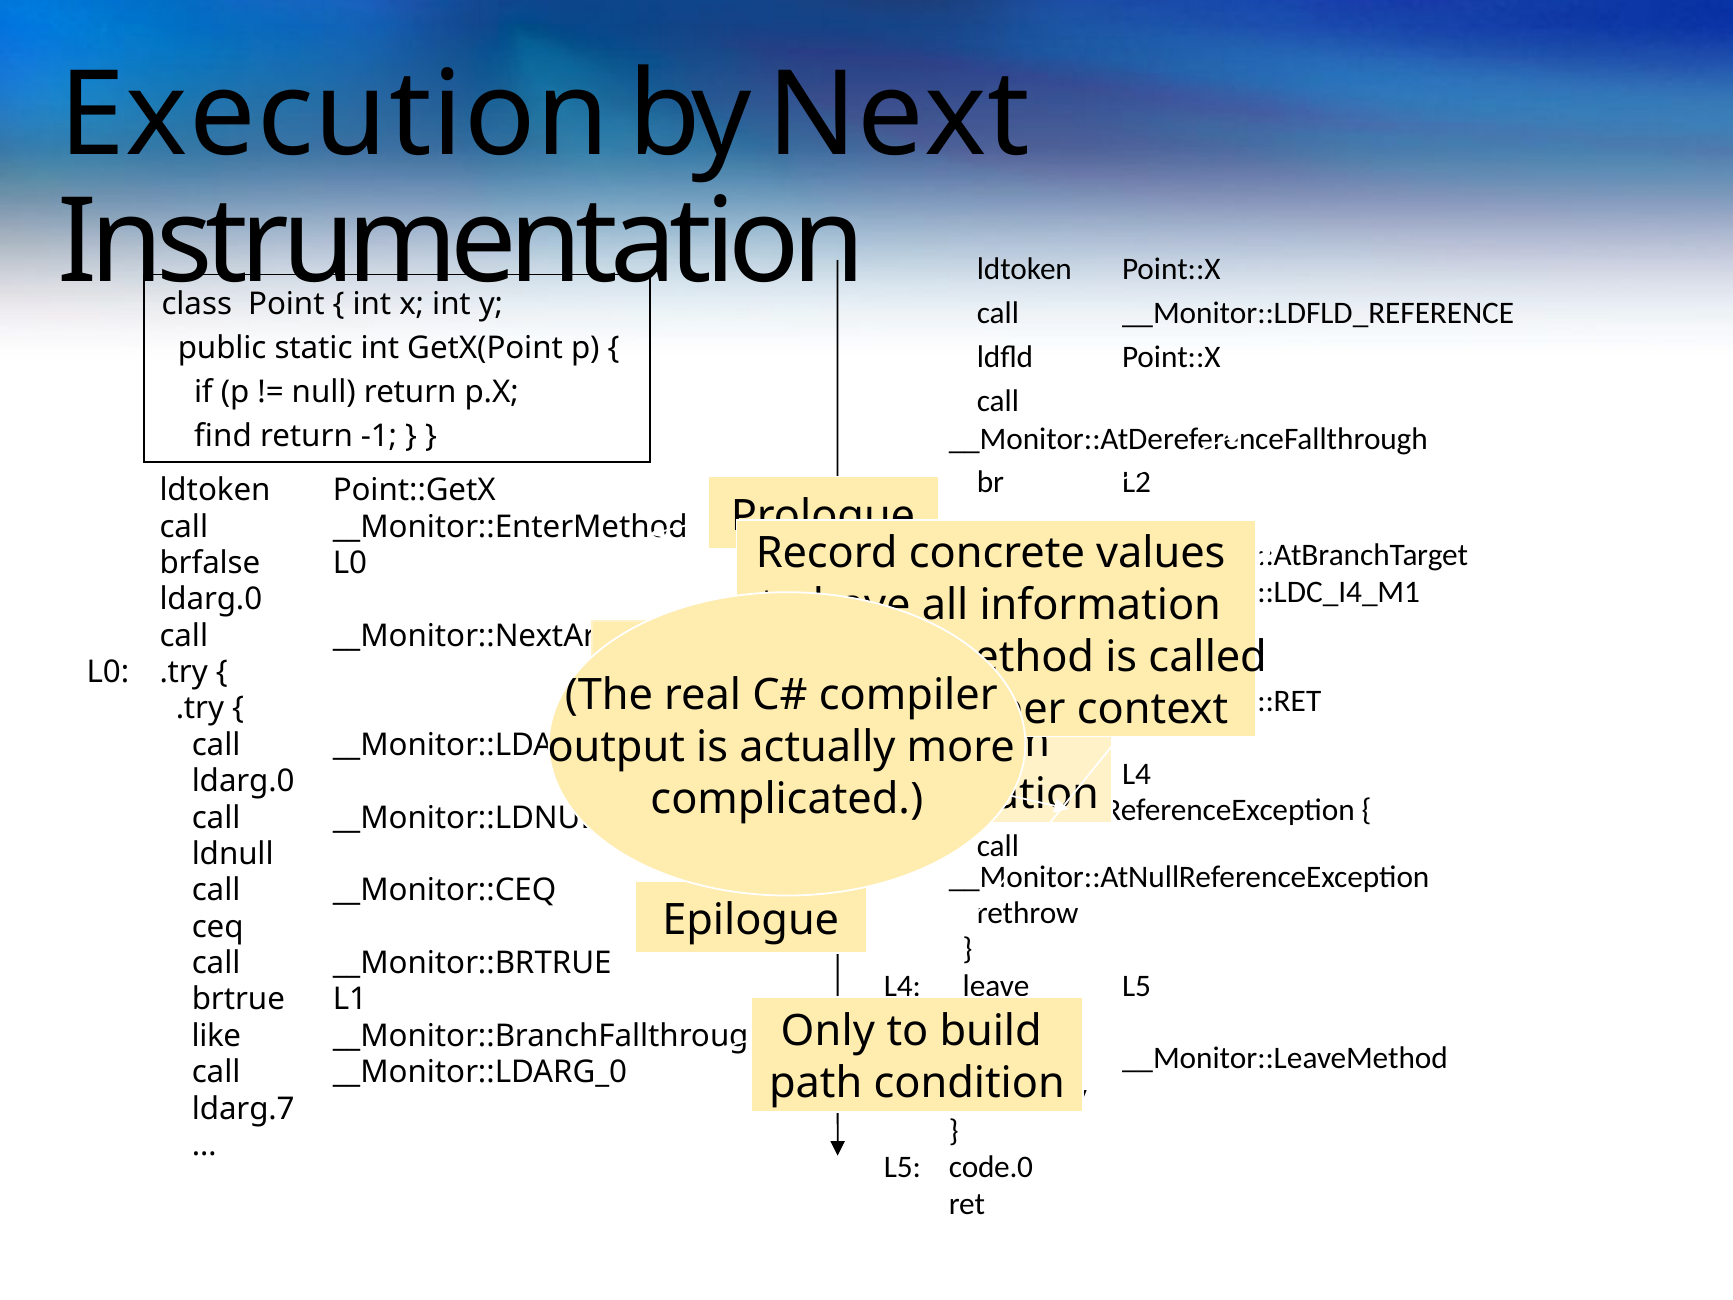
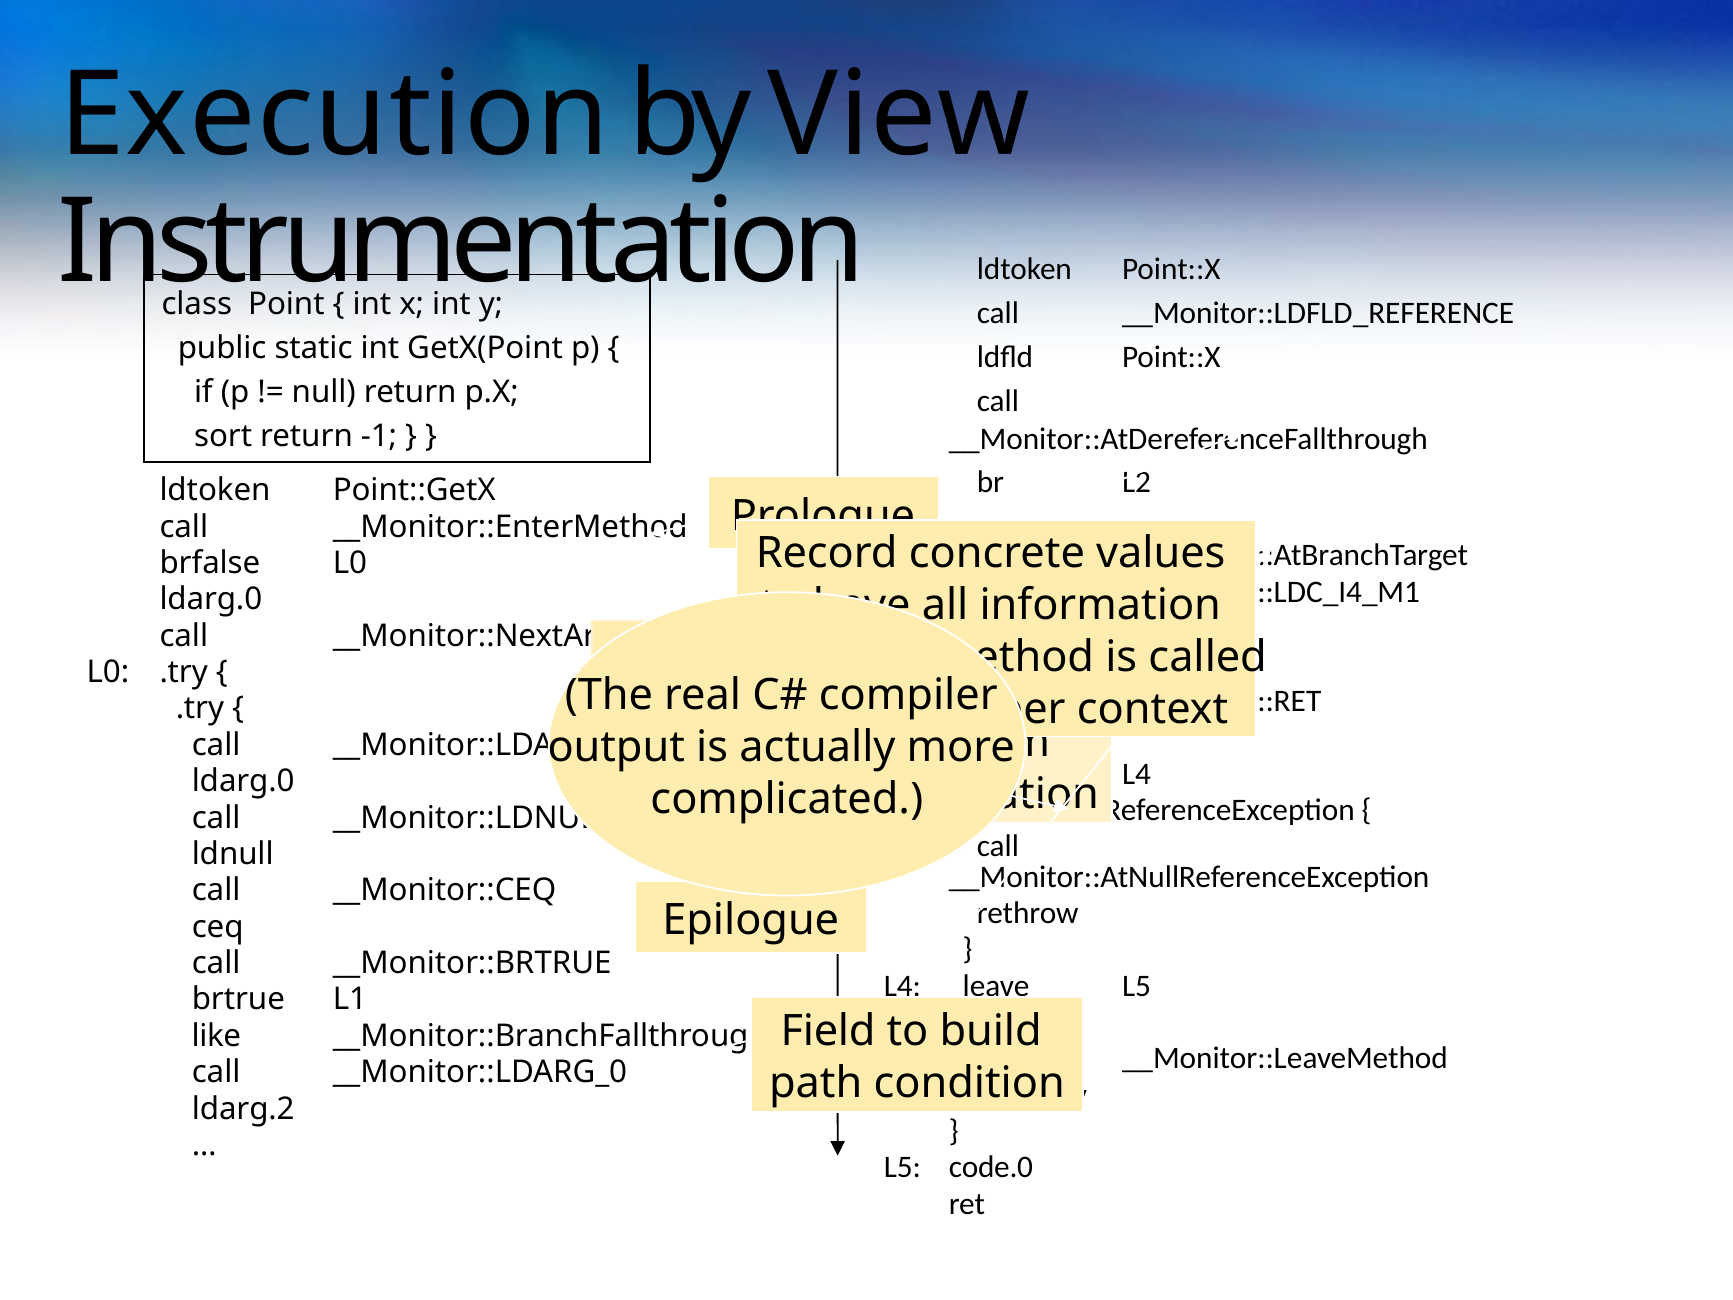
Next: Next -> View (899, 115)
find: find -> sort (223, 436)
Only: Only -> Field (828, 1031)
ldarg.7: ldarg.7 -> ldarg.2 (243, 1109)
